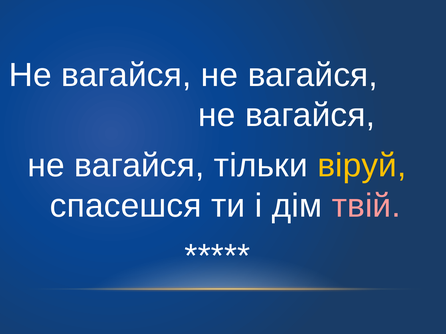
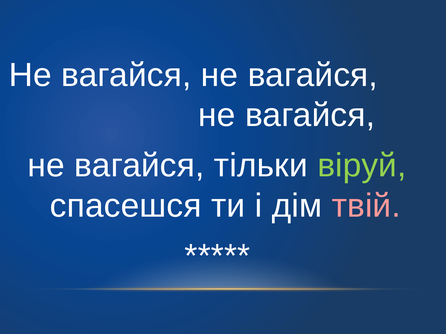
віруй colour: yellow -> light green (362, 166)
